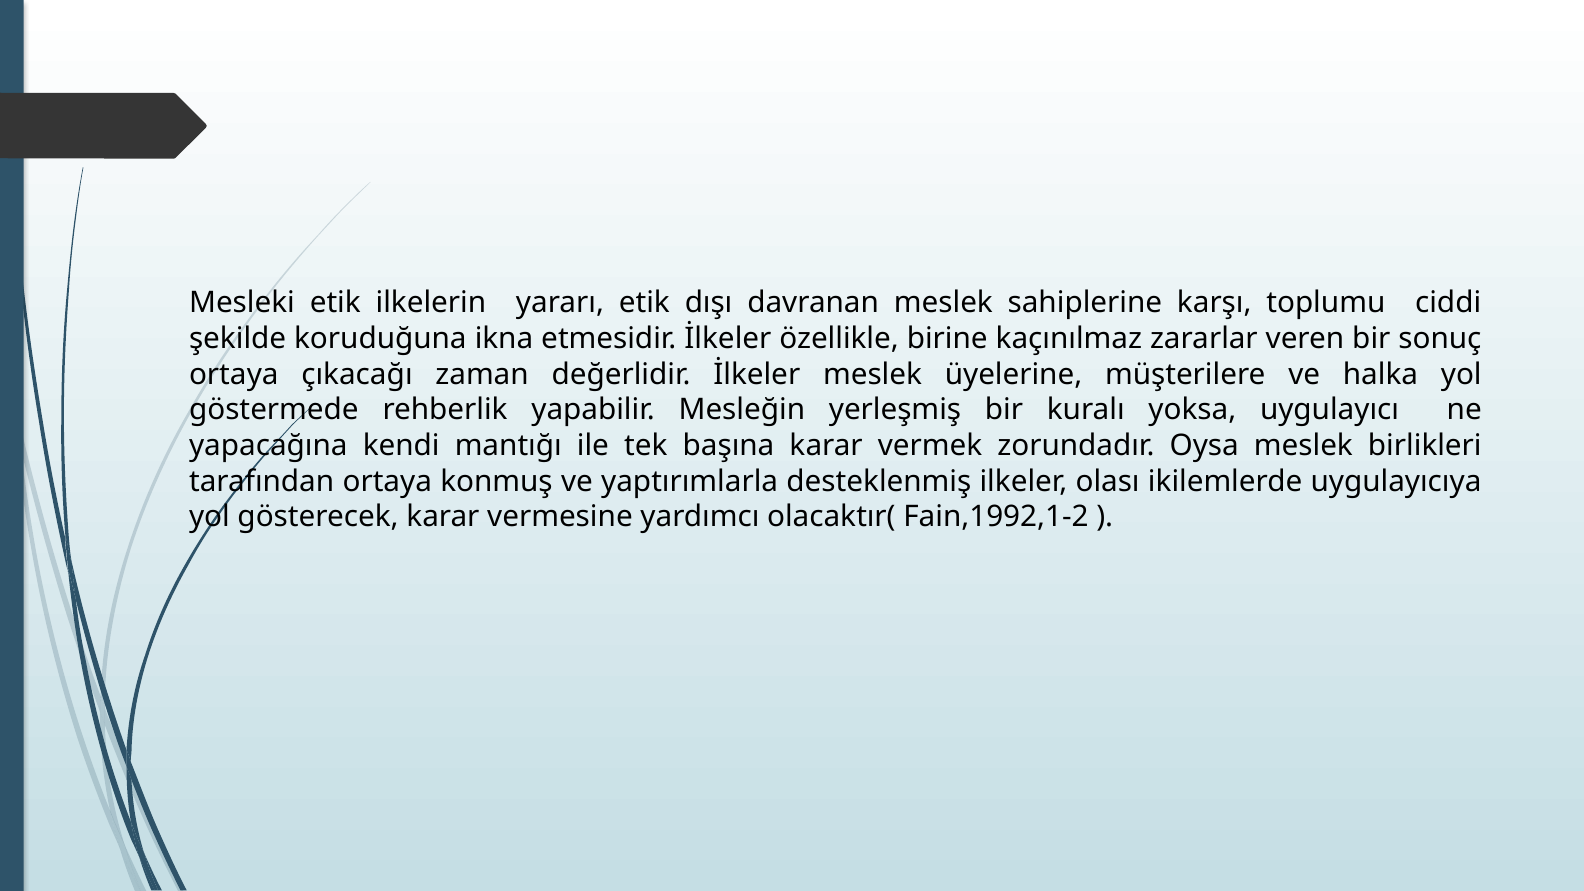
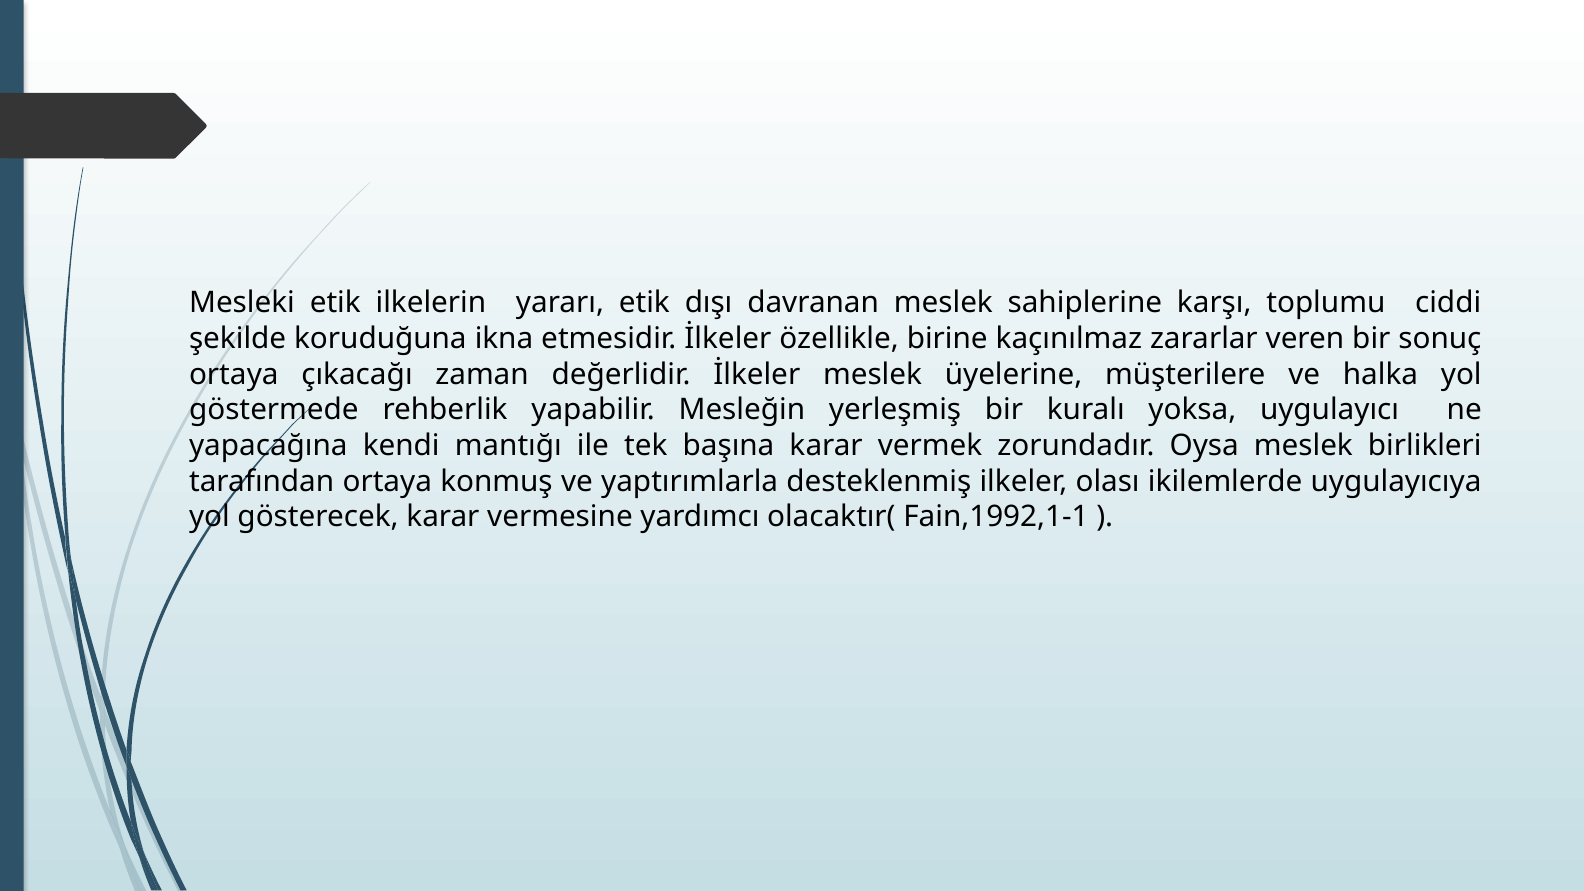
Fain,1992,1-2: Fain,1992,1-2 -> Fain,1992,1-1 (996, 517)
